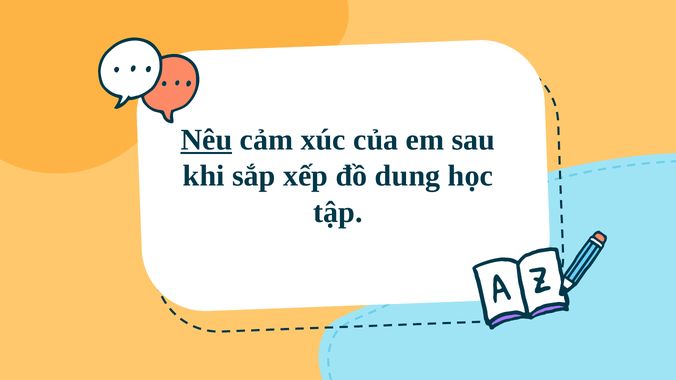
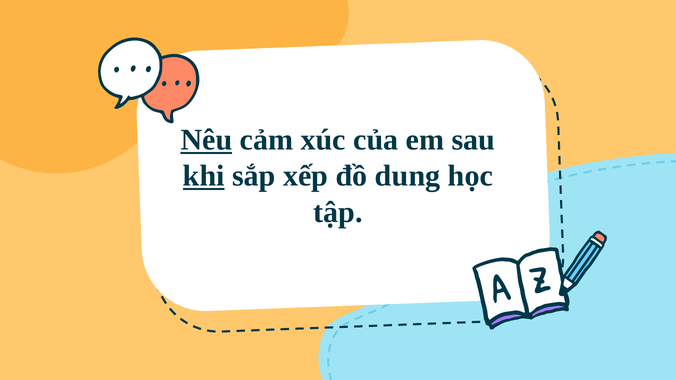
khi underline: none -> present (204, 176)
